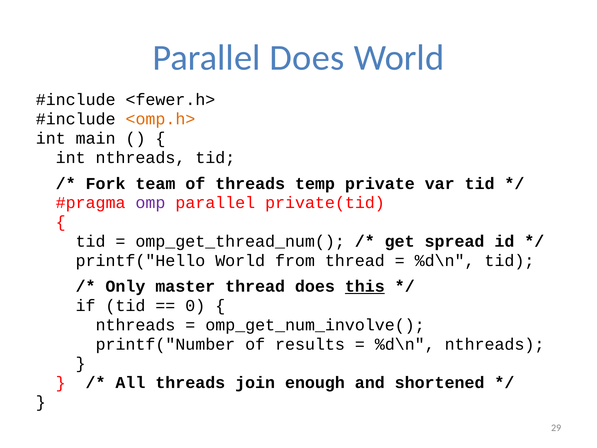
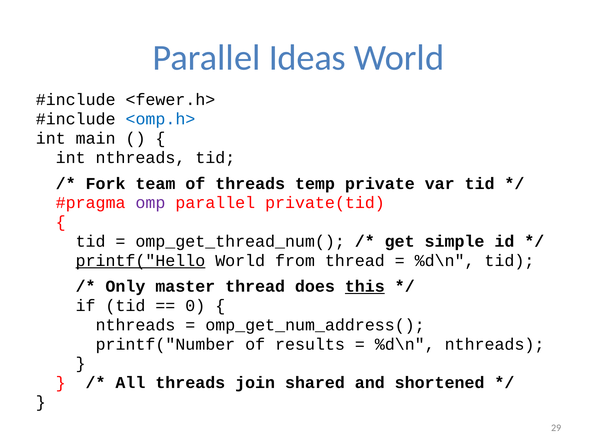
Parallel Does: Does -> Ideas (307, 58)
<omp.h> colour: orange -> blue (160, 119)
spread: spread -> simple (455, 241)
printf("Hello underline: none -> present (140, 260)
omp_get_num_involve(: omp_get_num_involve( -> omp_get_num_address( (315, 325)
enough: enough -> shared (315, 383)
